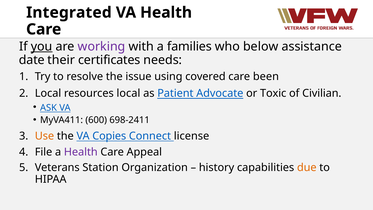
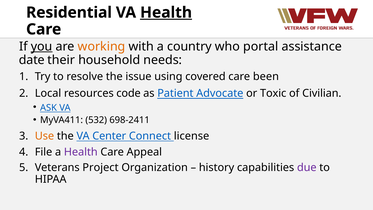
Integrated: Integrated -> Residential (69, 12)
Health underline: none -> present (166, 12)
working colour: purple -> orange (102, 46)
families: families -> country (189, 46)
below: below -> portal (261, 46)
certificates: certificates -> household (109, 60)
resources local: local -> code (129, 93)
600: 600 -> 532 (96, 120)
Copies: Copies -> Center (109, 136)
Station: Station -> Project (101, 167)
due colour: orange -> purple (307, 167)
